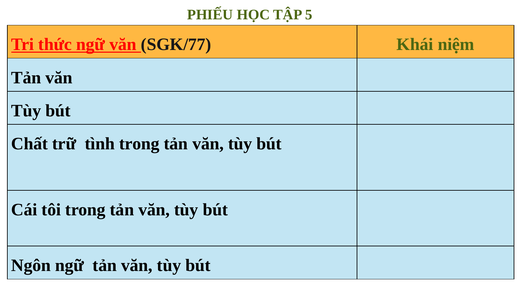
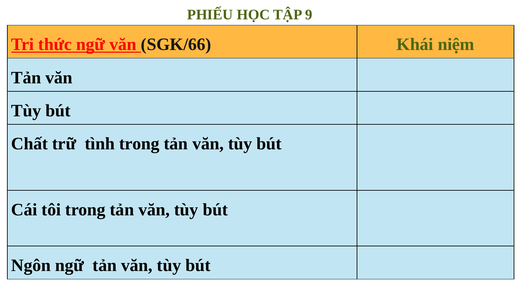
5: 5 -> 9 (309, 15)
SGK/77: SGK/77 -> SGK/66 (176, 44)
